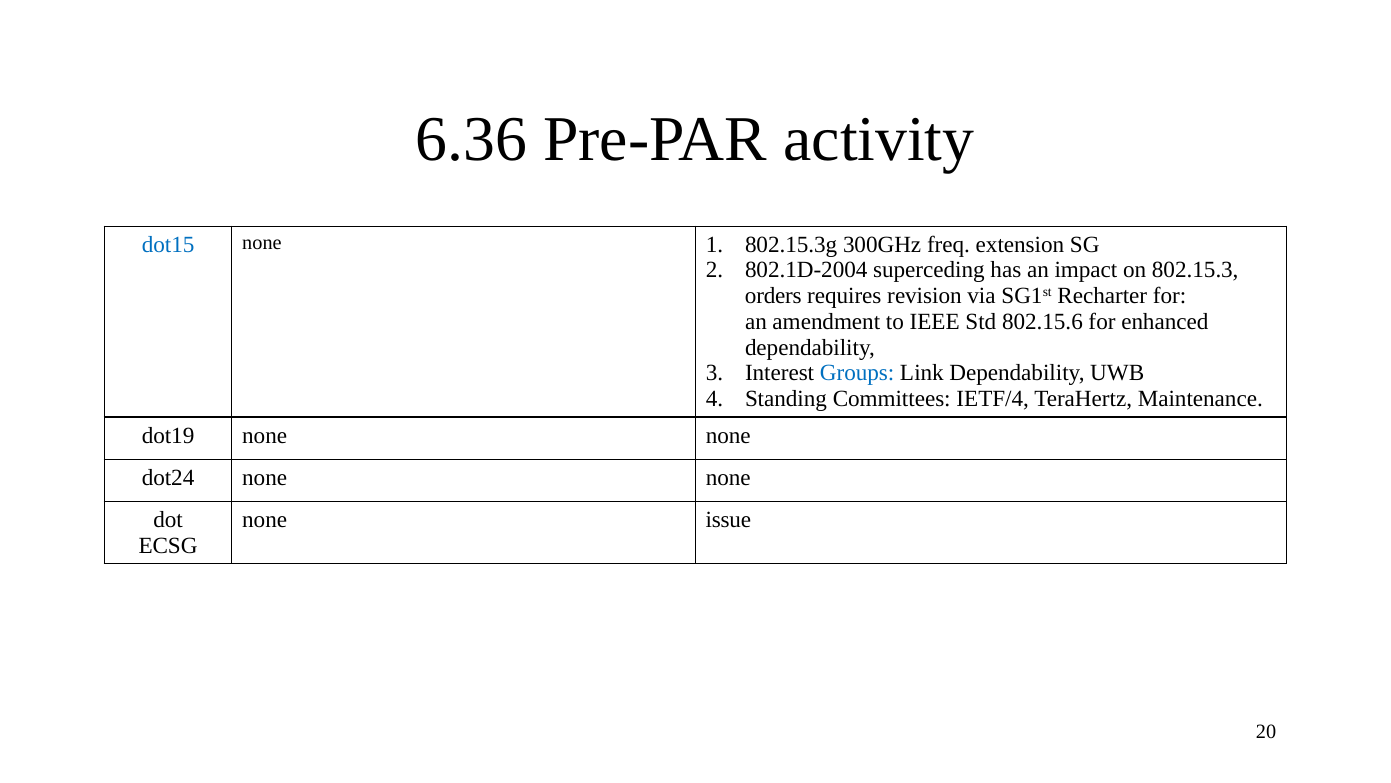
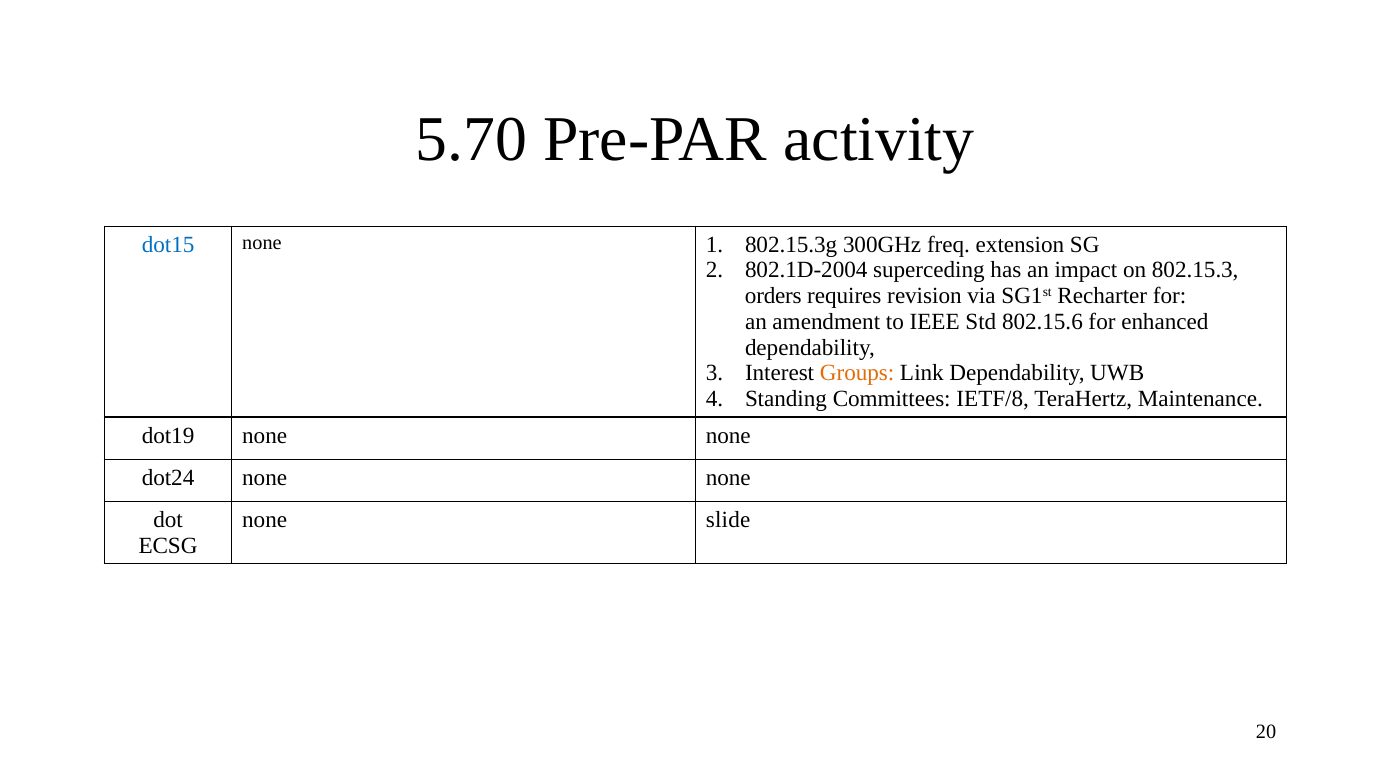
6.36: 6.36 -> 5.70 (471, 139)
Groups colour: blue -> orange (857, 373)
IETF/4: IETF/4 -> IETF/8 (993, 399)
issue: issue -> slide (728, 520)
